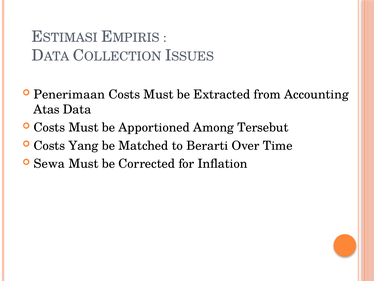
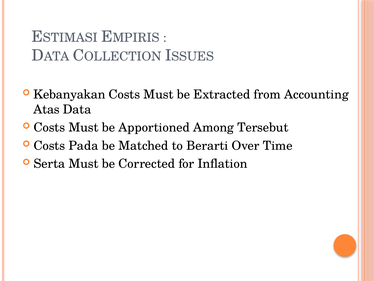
Penerimaan: Penerimaan -> Kebanyakan (69, 94)
Yang: Yang -> Pada (83, 145)
Sewa: Sewa -> Serta (49, 164)
